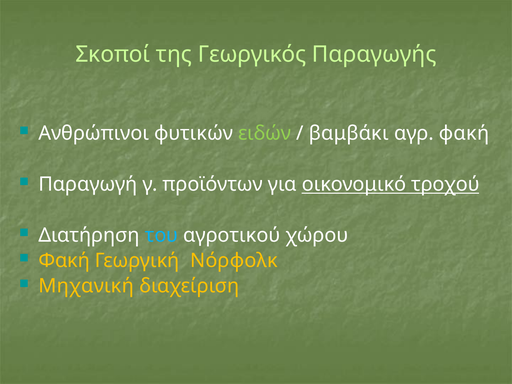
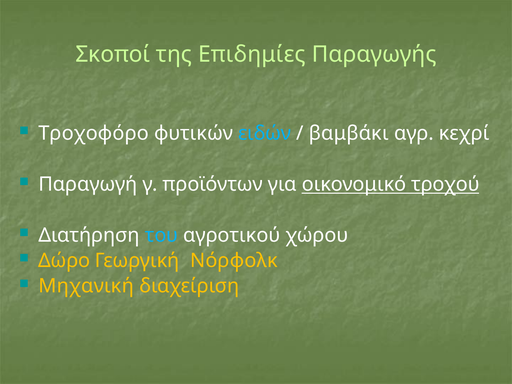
Γεωργικός: Γεωργικός -> Επιδημίες (252, 54)
Ανθρώπινοι: Ανθρώπινοι -> Τροχοφόρο (94, 133)
ειδών colour: light green -> light blue (265, 133)
αγρ φακή: φακή -> κεχρί (464, 133)
Φακή: Φακή -> Δώρο (64, 261)
